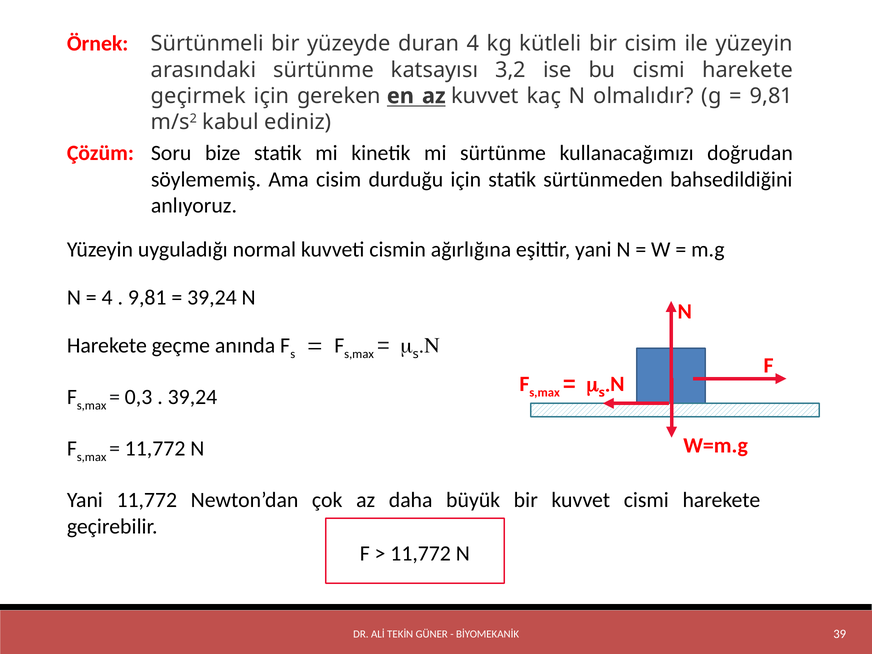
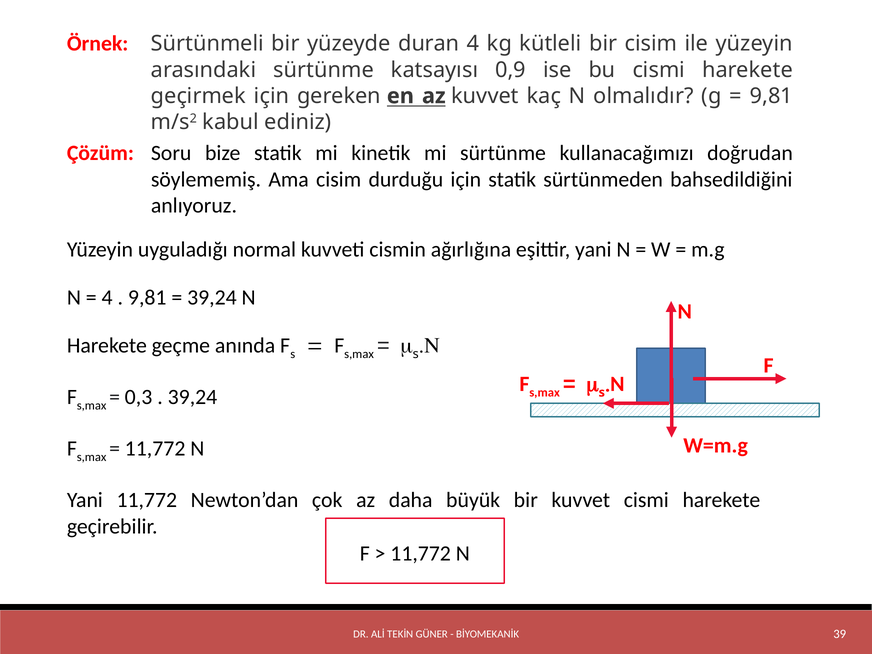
3,2: 3,2 -> 0,9 (511, 70)
